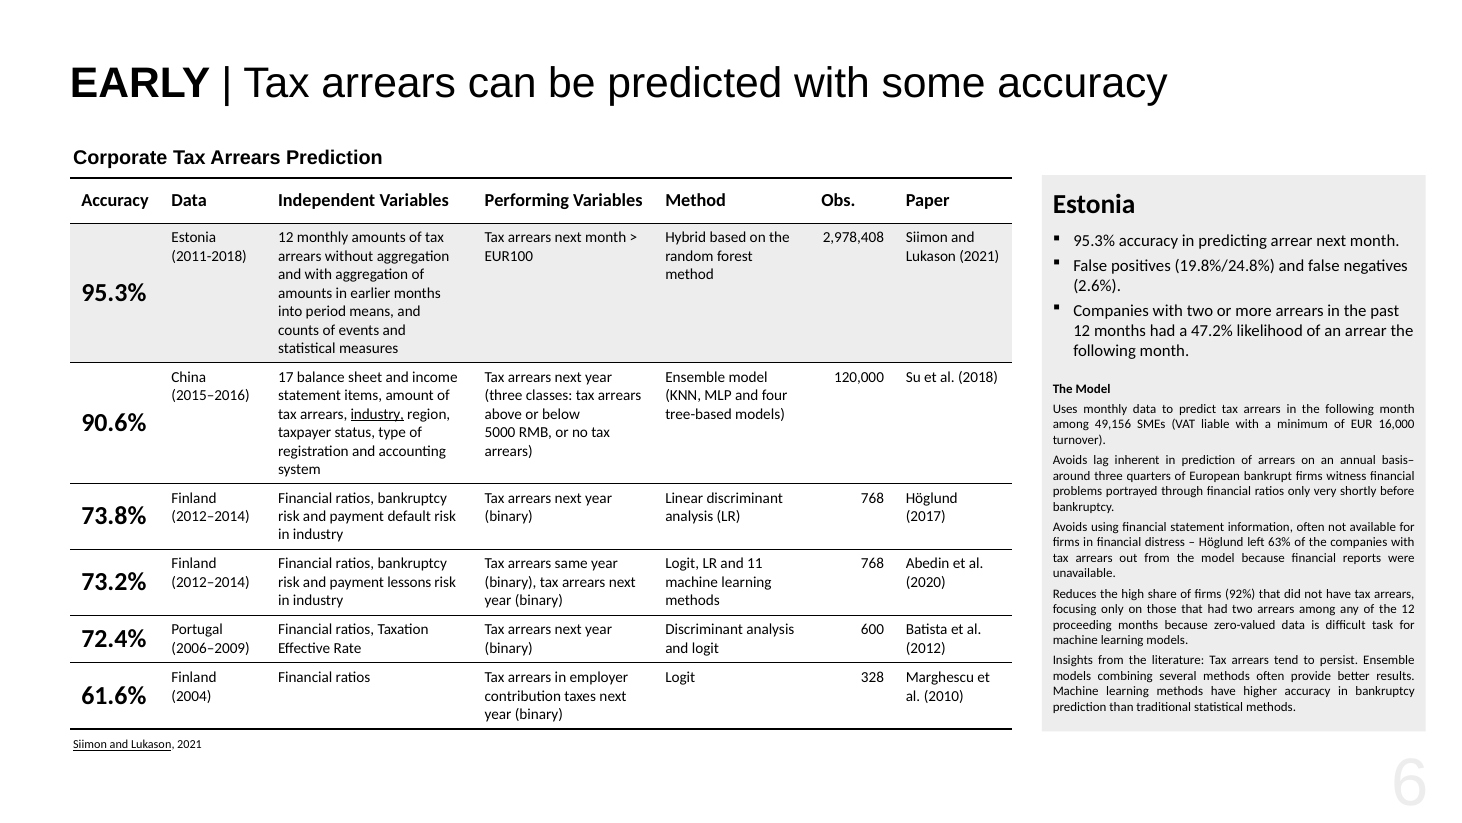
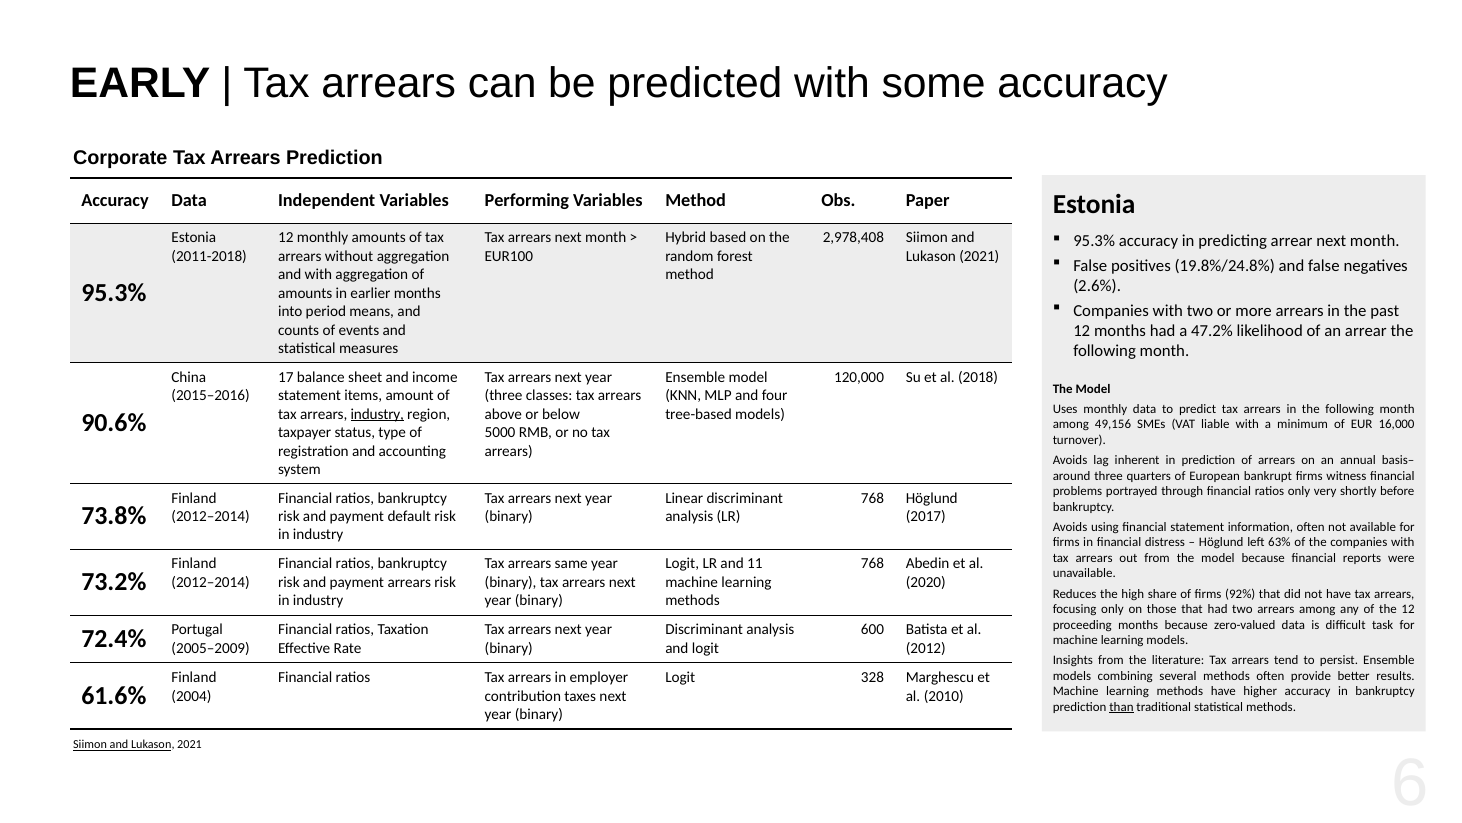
payment lessons: lessons -> arrears (409, 582)
2006–2009: 2006–2009 -> 2005–2009 (211, 648)
than underline: none -> present (1121, 707)
